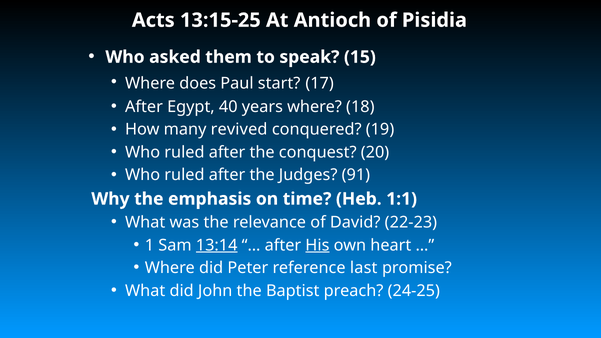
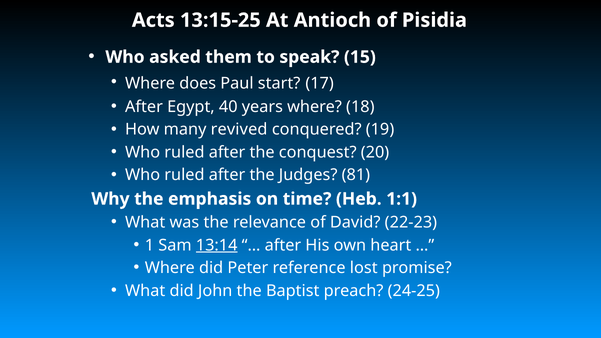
91: 91 -> 81 (356, 175)
His underline: present -> none (317, 245)
last: last -> lost (364, 268)
